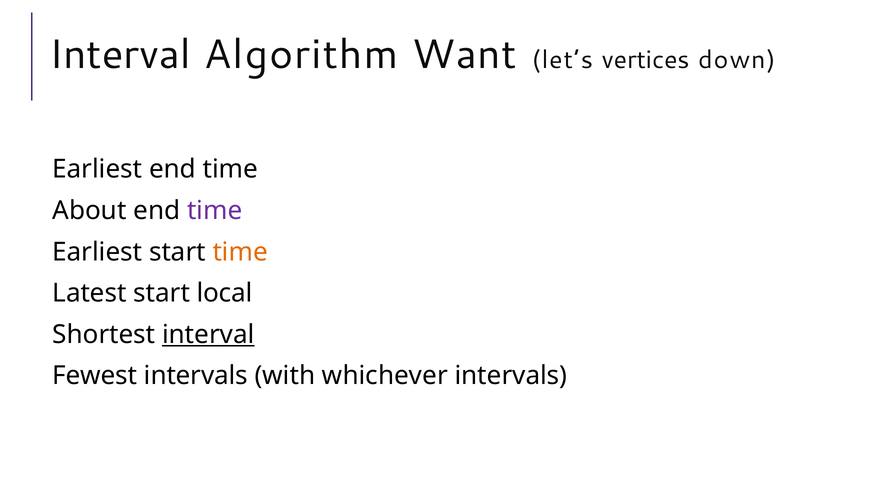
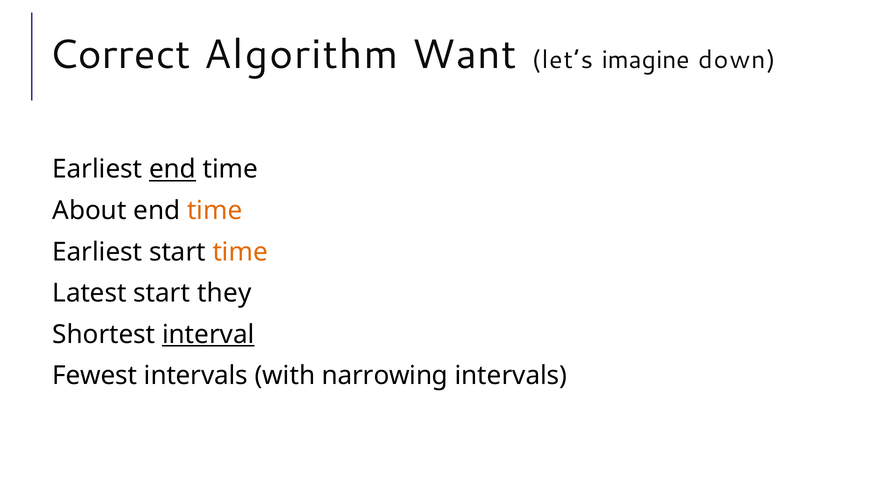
Interval: Interval -> Correct (120, 55)
vertices: vertices -> imagine (646, 60)
end underline: none -> present (173, 169)
time colour: purple -> orange (215, 211)
local: local -> they (224, 293)
whichever: whichever -> narrowing (385, 376)
